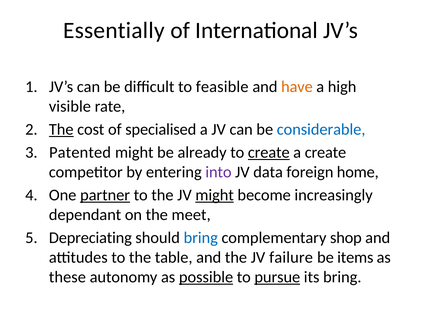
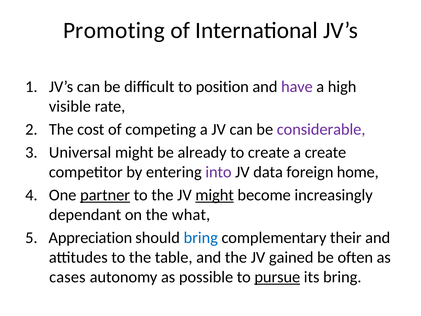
Essentially: Essentially -> Promoting (114, 30)
feasible: feasible -> position (222, 87)
have colour: orange -> purple (297, 87)
The underline: present -> none (61, 129)
specialised: specialised -> competing (161, 129)
considerable colour: blue -> purple (321, 129)
Patented: Patented -> Universal (80, 152)
create underline: present -> none (269, 152)
meet: meet -> what (191, 215)
Depreciating: Depreciating -> Appreciation (90, 237)
shop: shop -> their (346, 237)
failure: failure -> gained (291, 257)
items: items -> often (355, 257)
these: these -> cases (67, 277)
possible underline: present -> none (206, 277)
